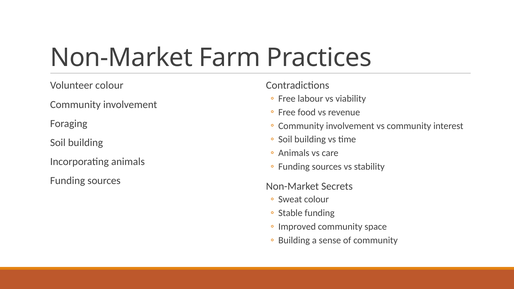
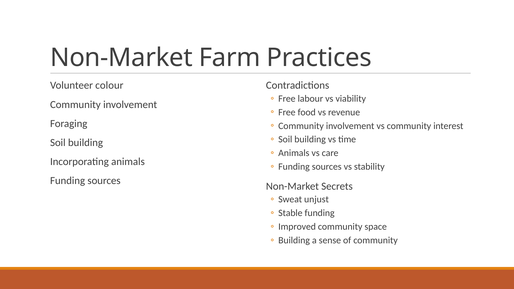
Sweat colour: colour -> unjust (316, 199)
